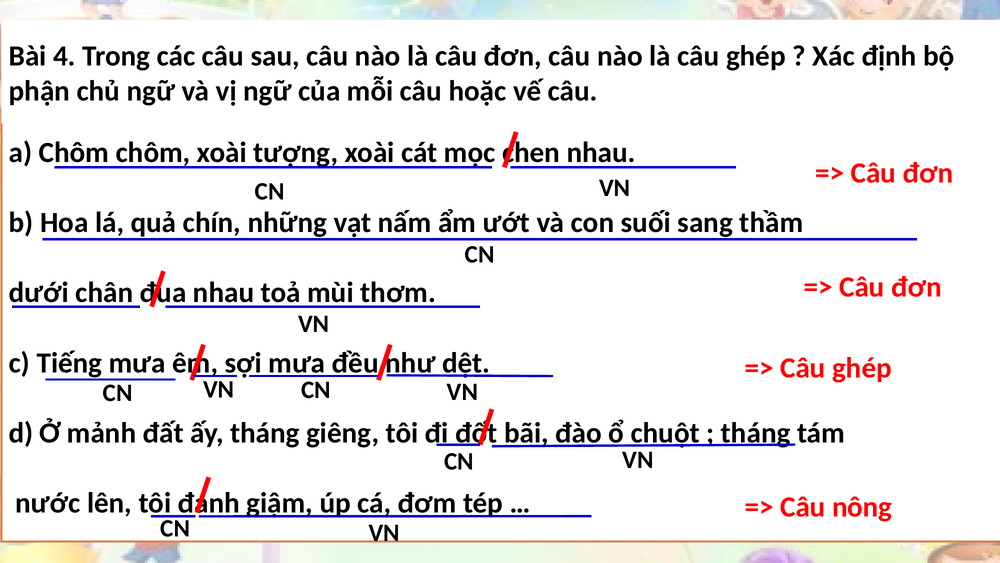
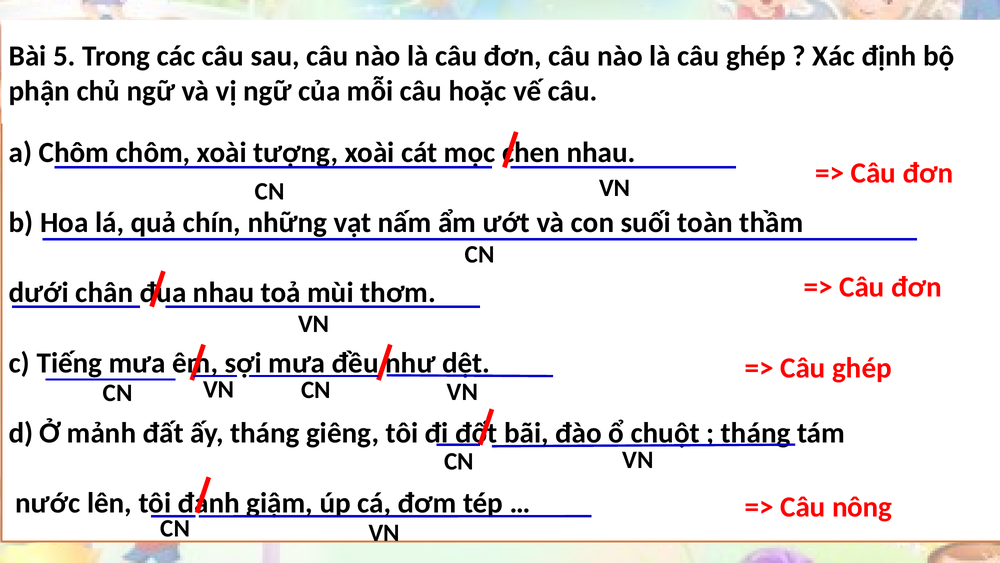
4: 4 -> 5 (64, 56)
sang: sang -> toàn (705, 222)
